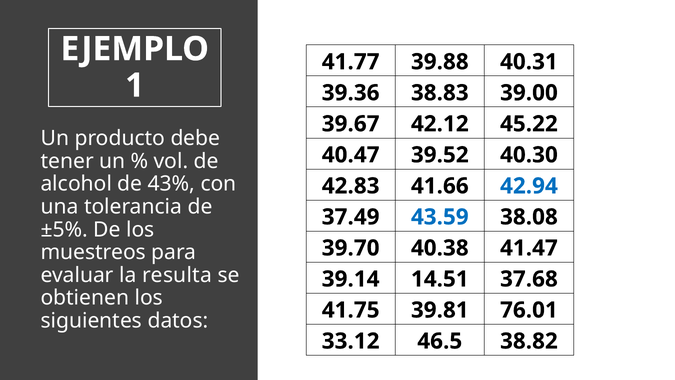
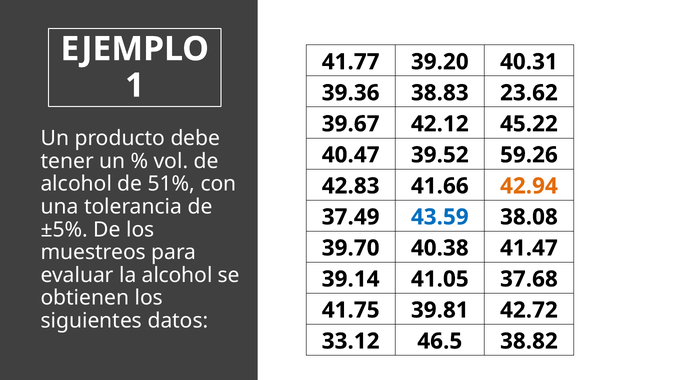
39.88: 39.88 -> 39.20 (440, 62)
39.00: 39.00 -> 23.62 (529, 93)
40.30: 40.30 -> 59.26 (529, 155)
43%: 43% -> 51% (171, 184)
42.94 colour: blue -> orange (529, 186)
la resulta: resulta -> alcohol (177, 275)
14.51: 14.51 -> 41.05 (440, 279)
76.01: 76.01 -> 42.72 (529, 310)
